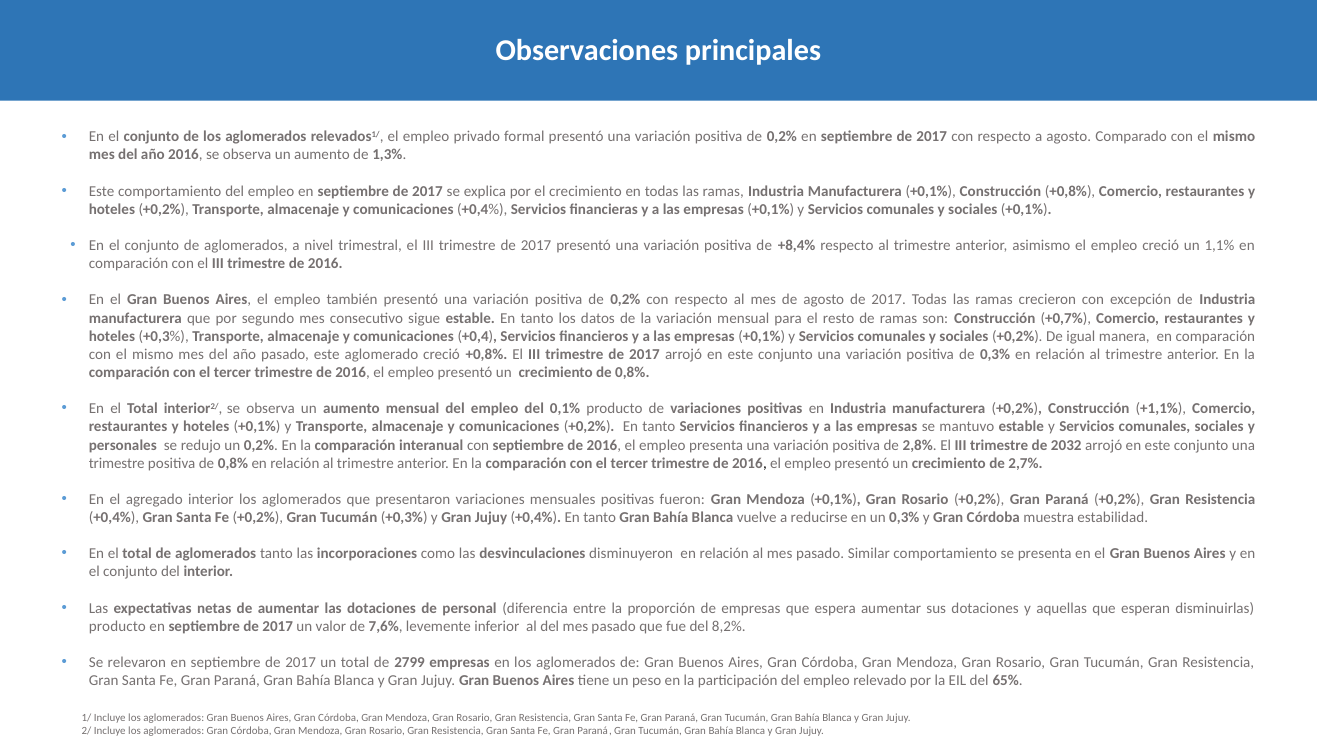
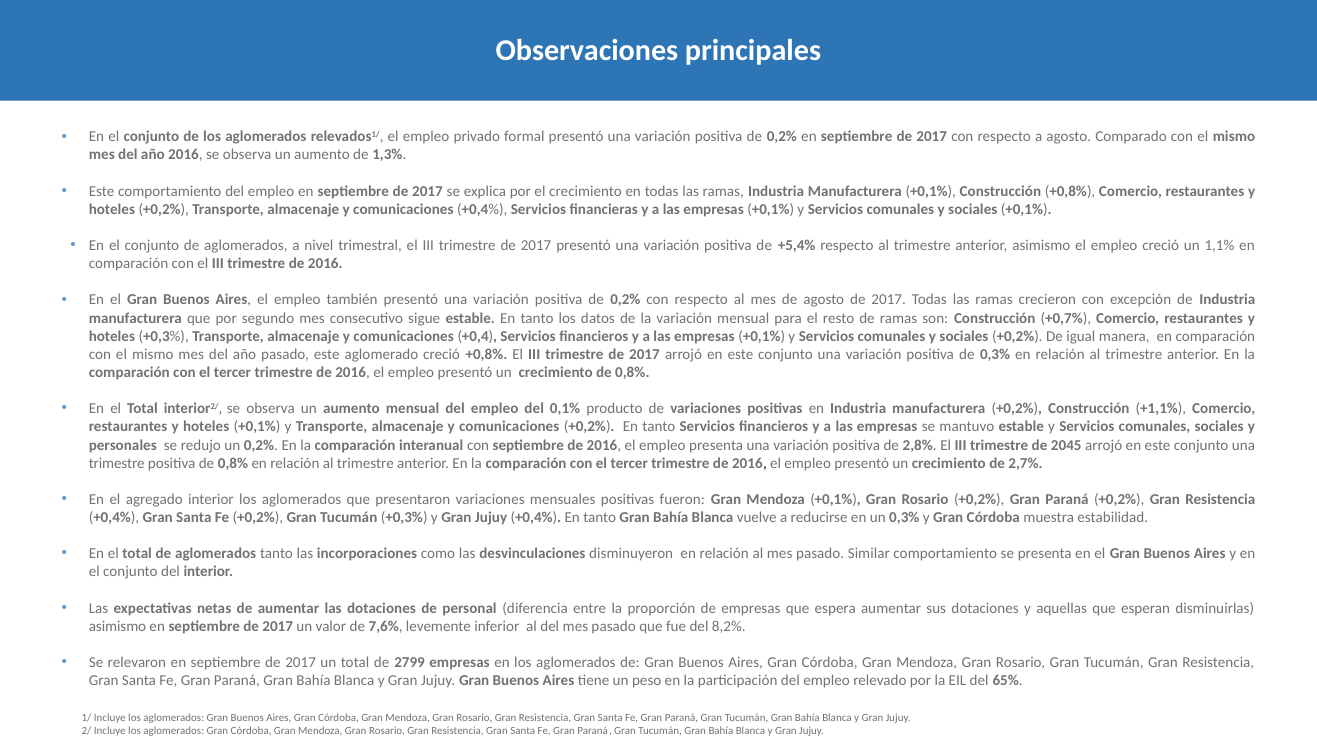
+8,4%: +8,4% -> +5,4% (797, 246)
2032: 2032 -> 2045 (1066, 445)
producto: producto -> asimismo (118, 626)
